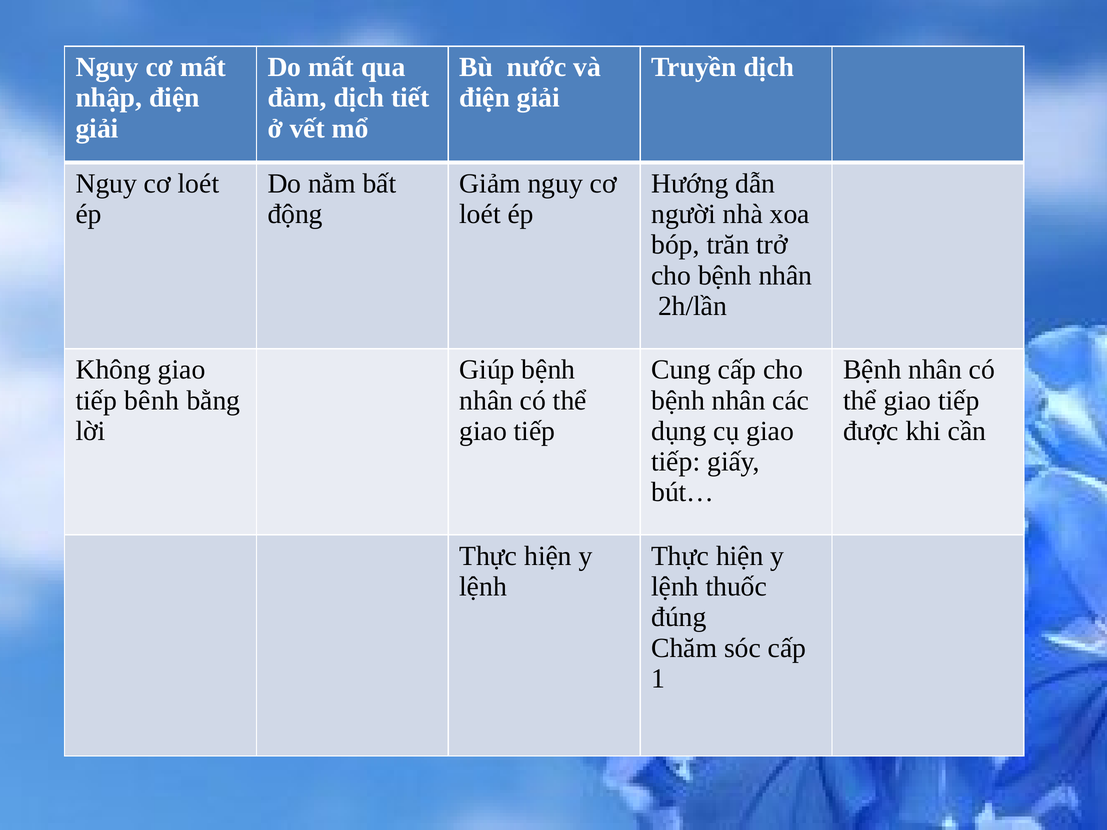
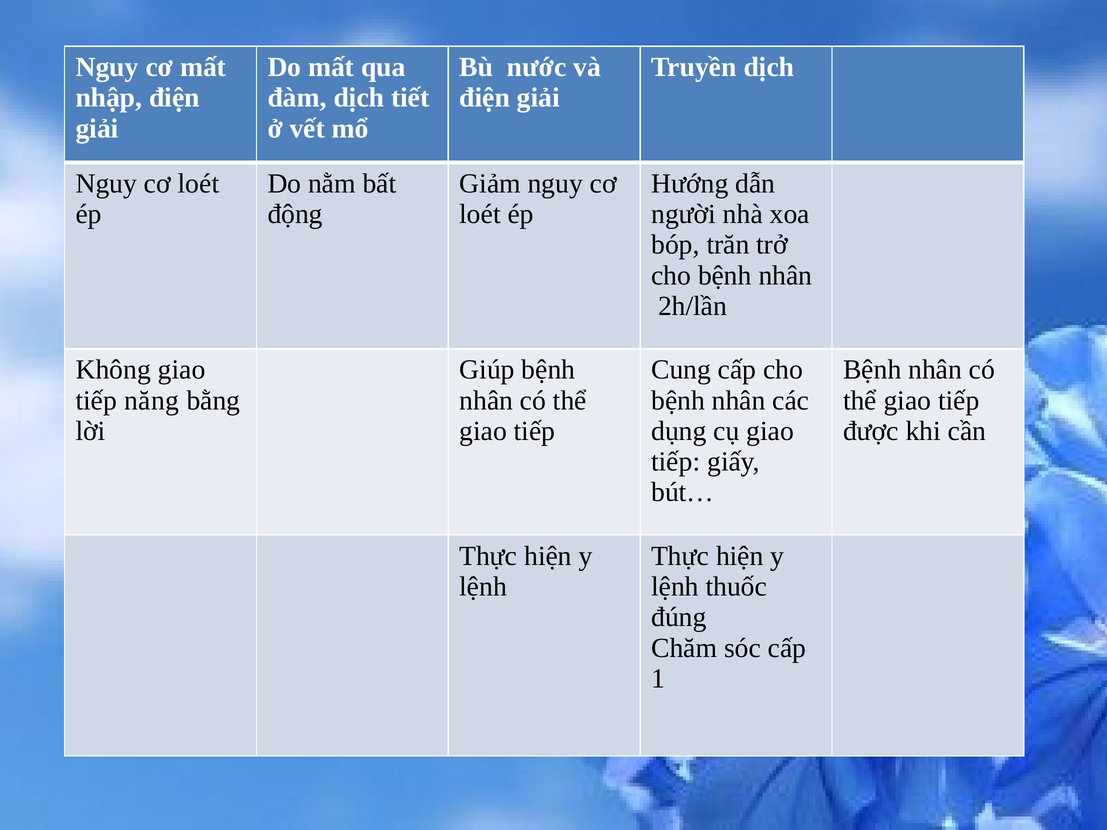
bênh: bênh -> năng (152, 401)
